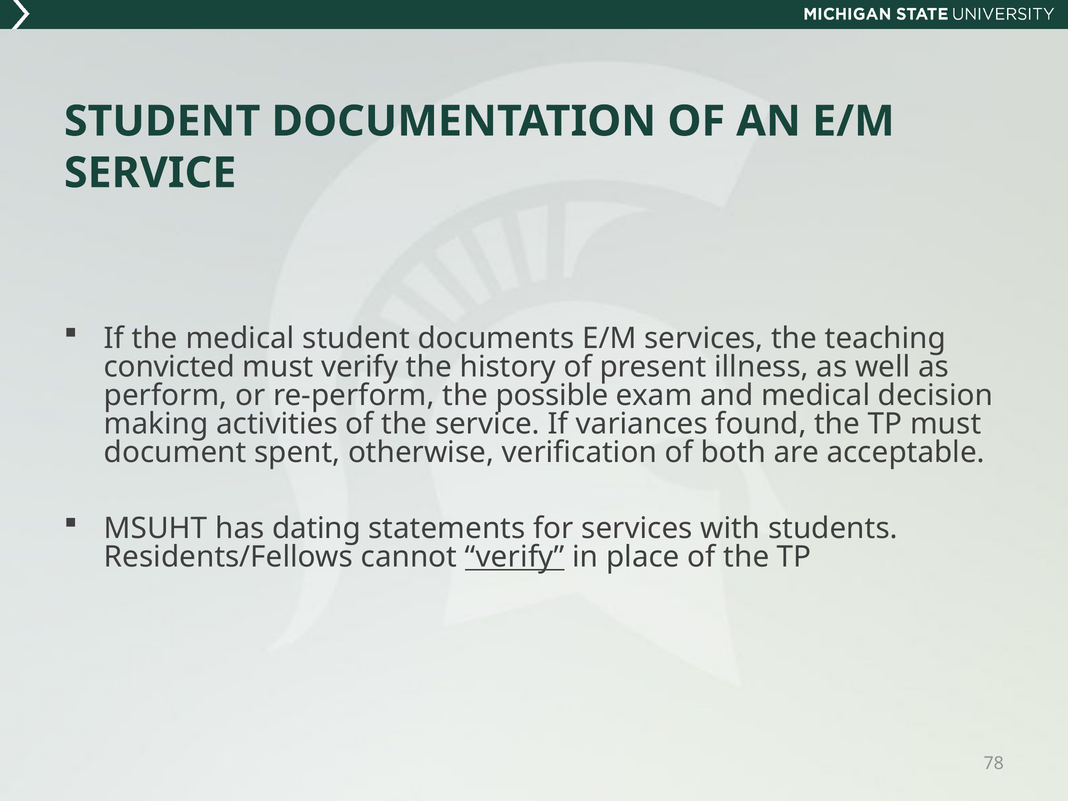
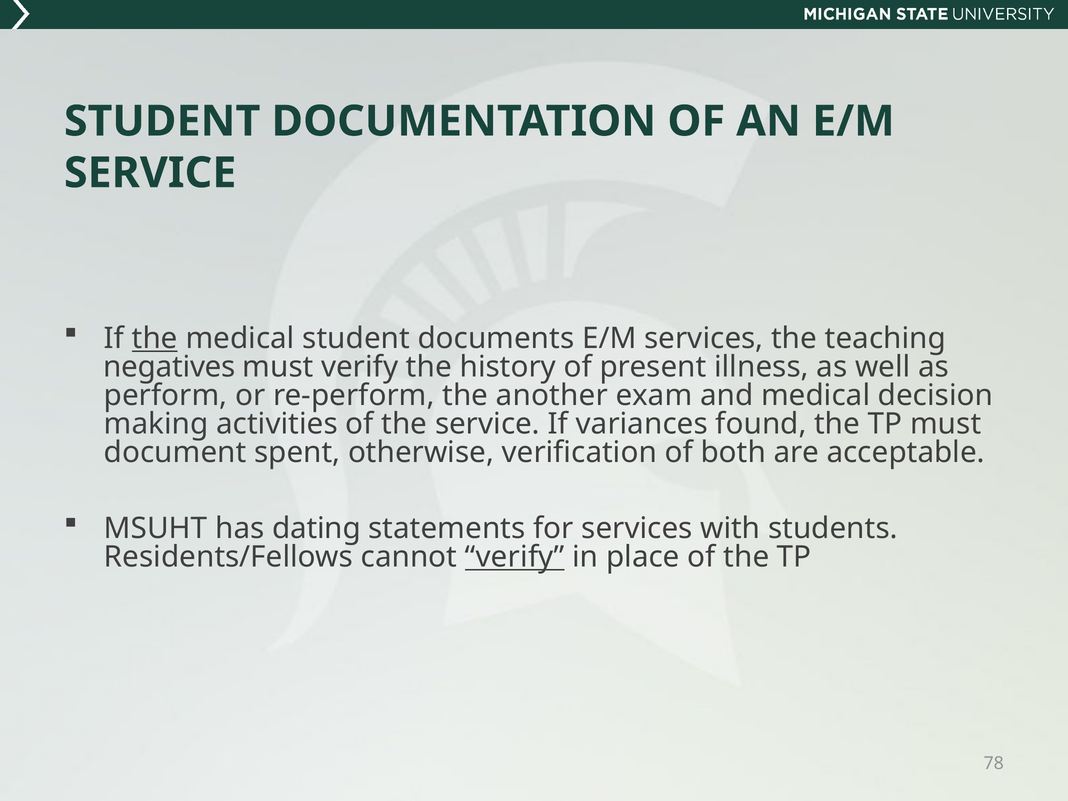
the underline: none -> present (155, 338)
convicted: convicted -> negatives (169, 367)
possible: possible -> another (552, 395)
